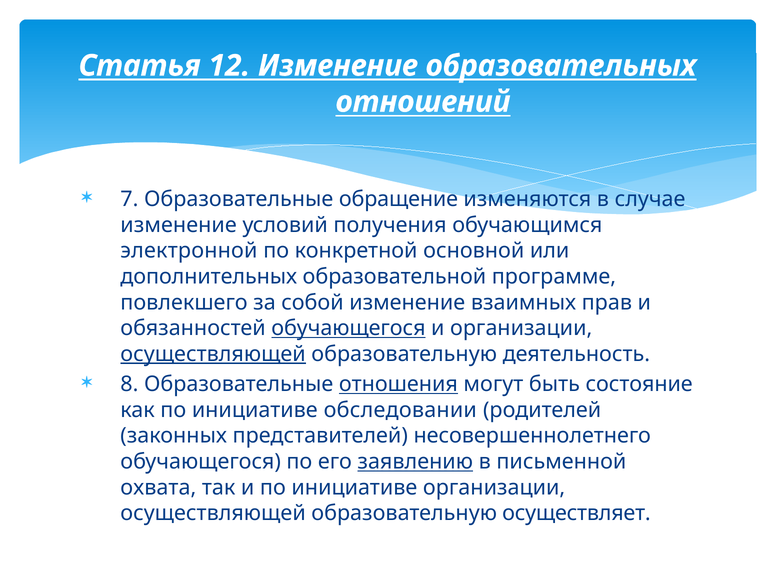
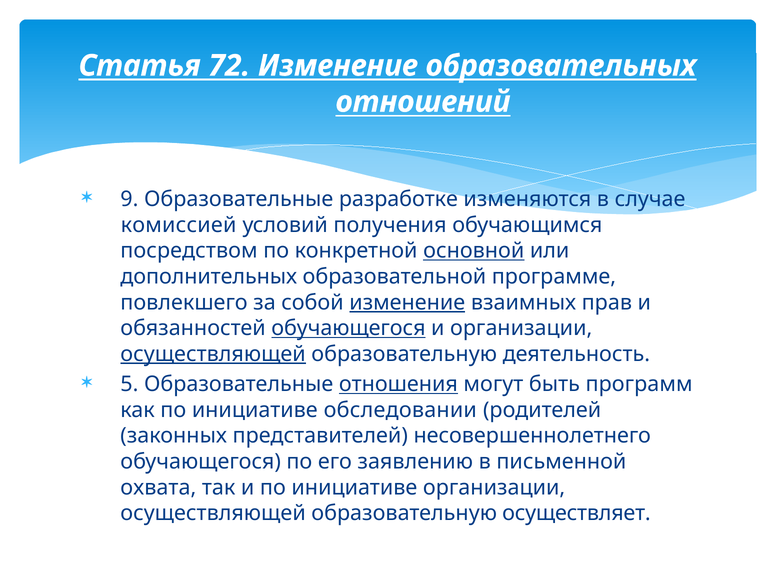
12: 12 -> 72 (229, 66)
7: 7 -> 9 (129, 199)
обращение: обращение -> разработке (398, 199)
изменение: изменение -> комиссией (179, 225)
электронной: электронной -> посредством (189, 251)
основной underline: none -> present (474, 251)
изменение underline: none -> present (407, 303)
8: 8 -> 5 (129, 384)
состояние: состояние -> программ (639, 384)
заявлению underline: present -> none (415, 462)
